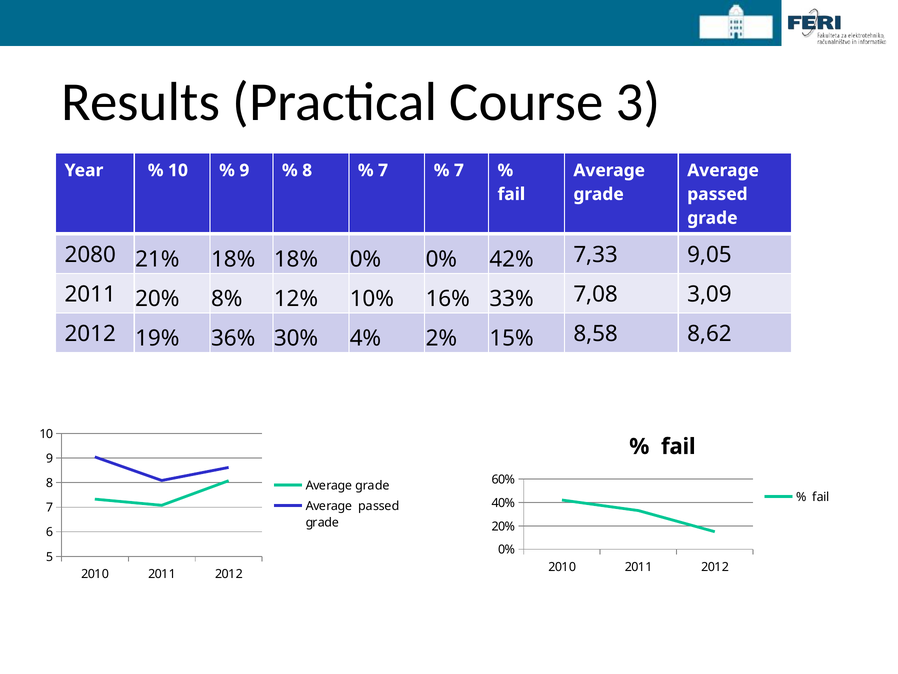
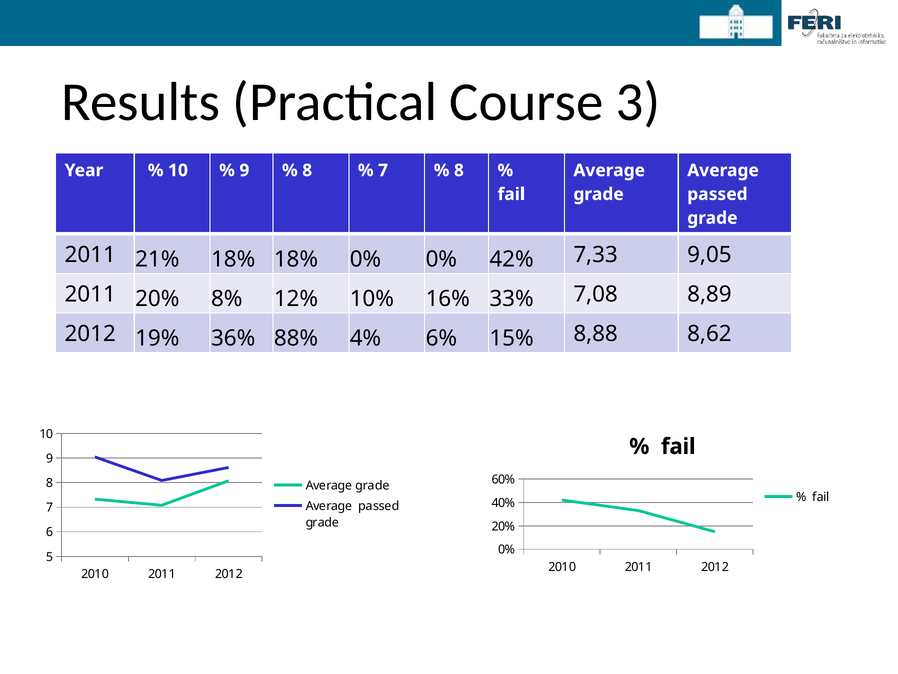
7: 7 -> 8 (459, 170)
2080: 2080 -> 2011 (90, 255)
3,09: 3,09 -> 8,89 (709, 294)
30%: 30% -> 88% (296, 338)
2%: 2% -> 6% (441, 338)
8,58: 8,58 -> 8,88 (596, 334)
